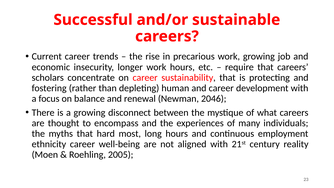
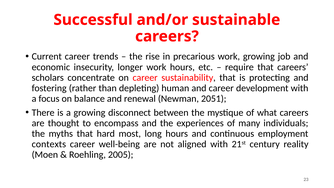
2046: 2046 -> 2051 (214, 99)
ethnicity: ethnicity -> contexts (49, 144)
